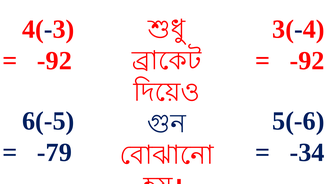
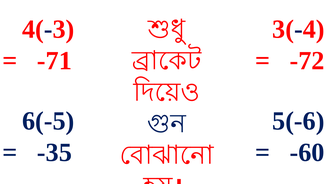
-92: -92 -> -71 (54, 61)
-92: -92 -> -72 (307, 61)
-79: -79 -> -35 (54, 152)
-34: -34 -> -60 (307, 152)
